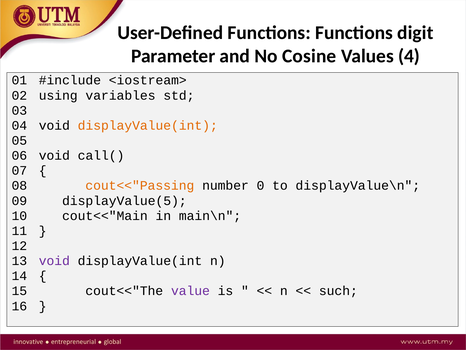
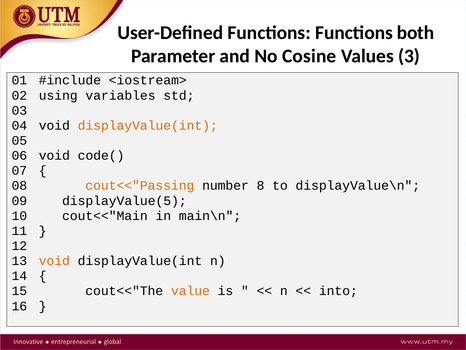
digit: digit -> both (416, 33)
4: 4 -> 3 (409, 56)
call(: call( -> code( (101, 155)
0: 0 -> 8 (261, 185)
void colour: purple -> orange (54, 261)
value colour: purple -> orange (190, 291)
such: such -> into (338, 291)
